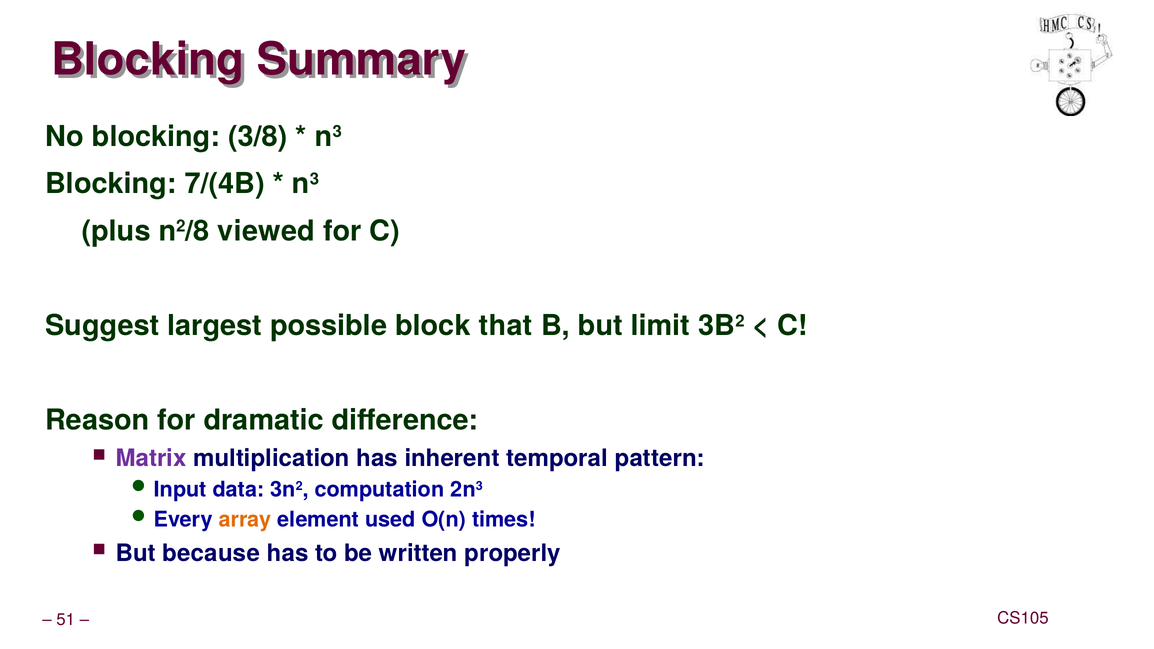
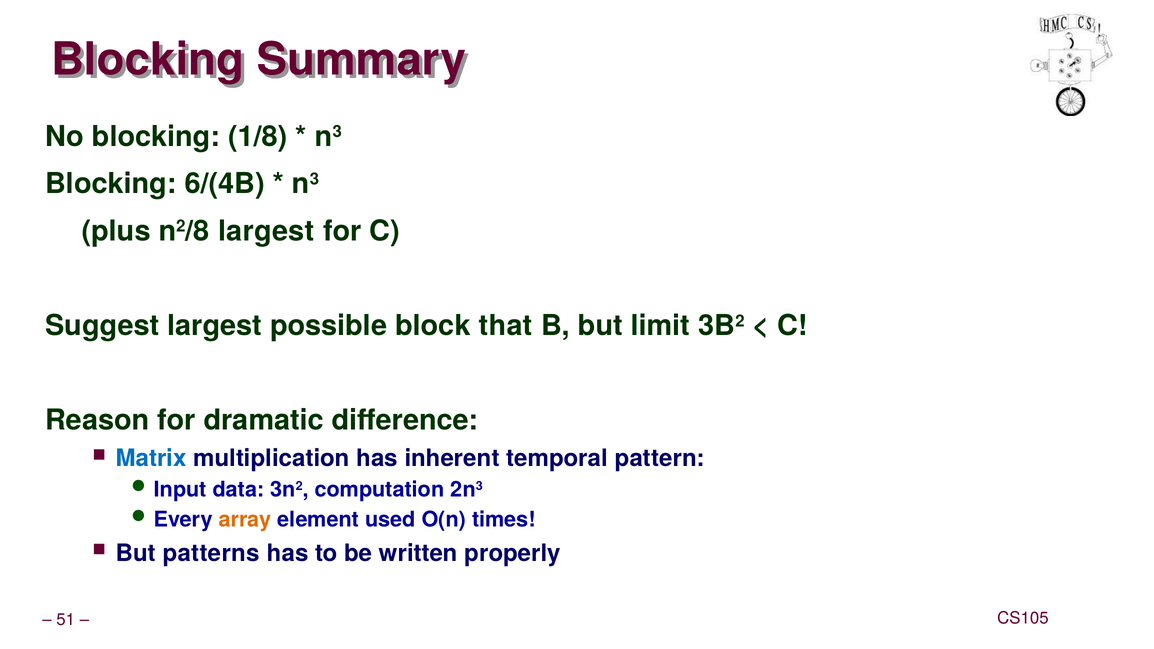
3/8: 3/8 -> 1/8 (258, 137)
7/(4B: 7/(4B -> 6/(4B (225, 184)
n2/8 viewed: viewed -> largest (266, 231)
Matrix colour: purple -> blue (151, 459)
because: because -> patterns (211, 553)
